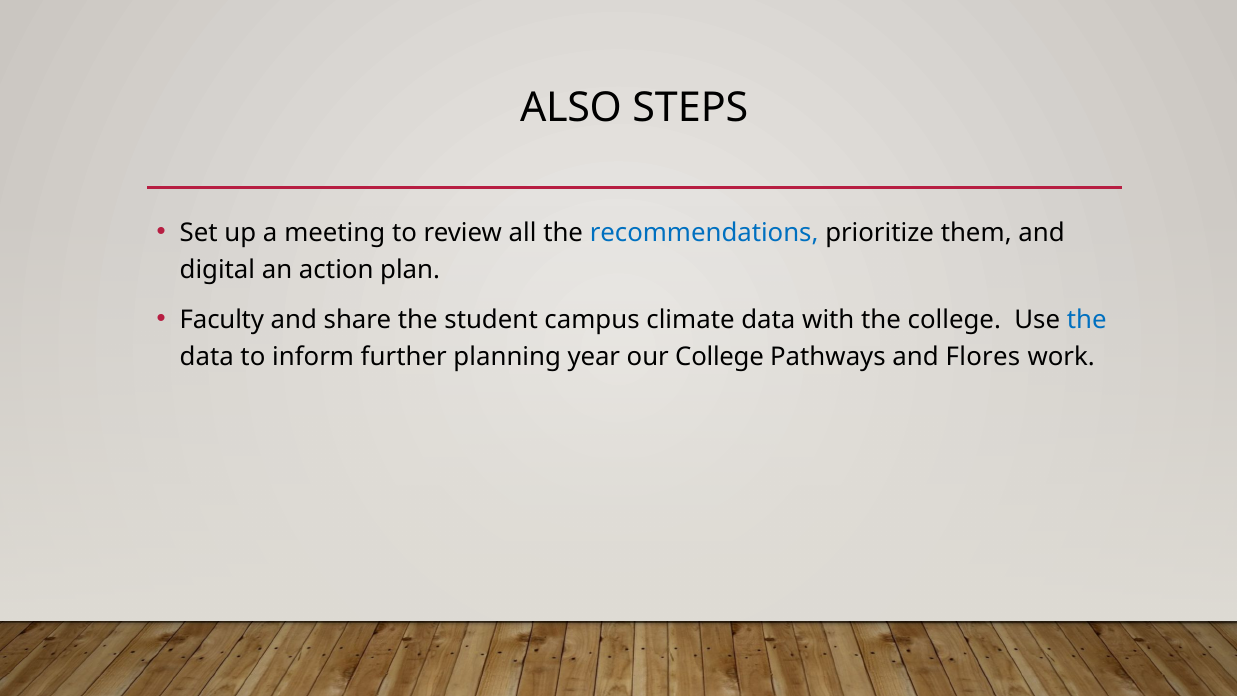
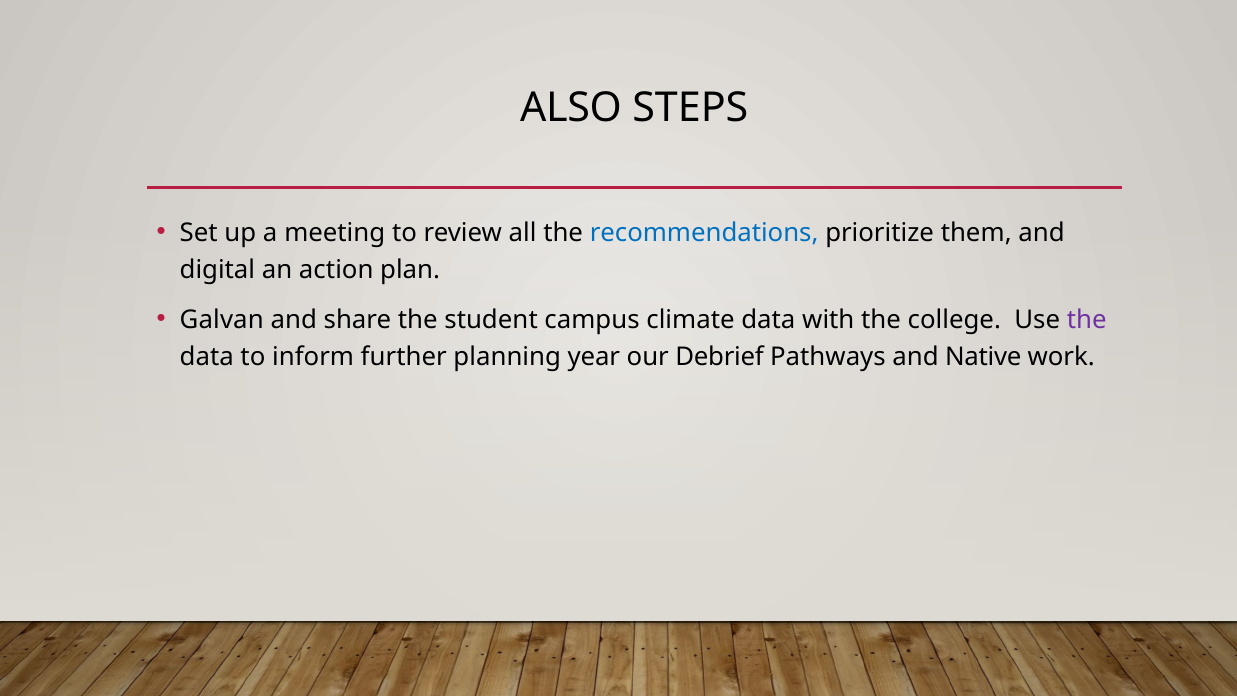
Faculty: Faculty -> Galvan (222, 320)
the colour: blue -> purple (1087, 320)
our College: College -> Debrief (720, 357)
Flores: Flores -> Native (983, 357)
